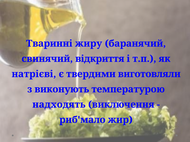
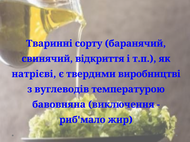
жиру: жиру -> сорту (89, 44)
виготовляли: виготовляли -> виробництві (149, 74)
виконують: виконують -> вуглеводів (62, 90)
надходять: надходять -> бавовняна (59, 105)
